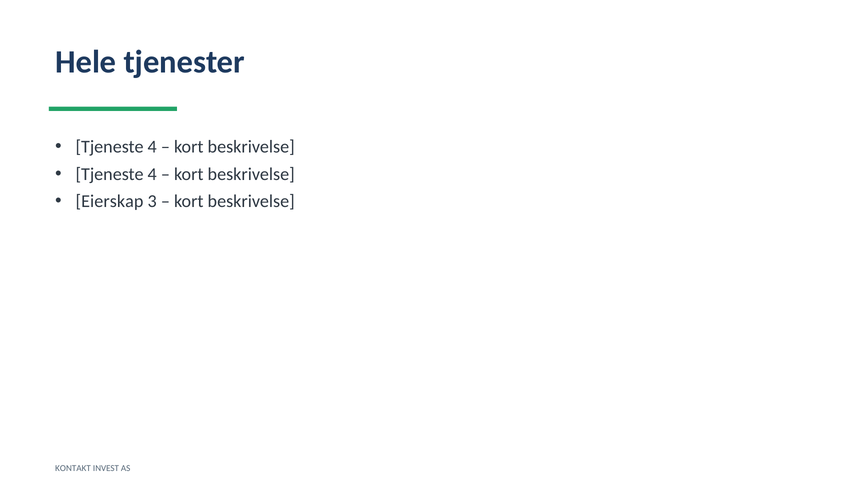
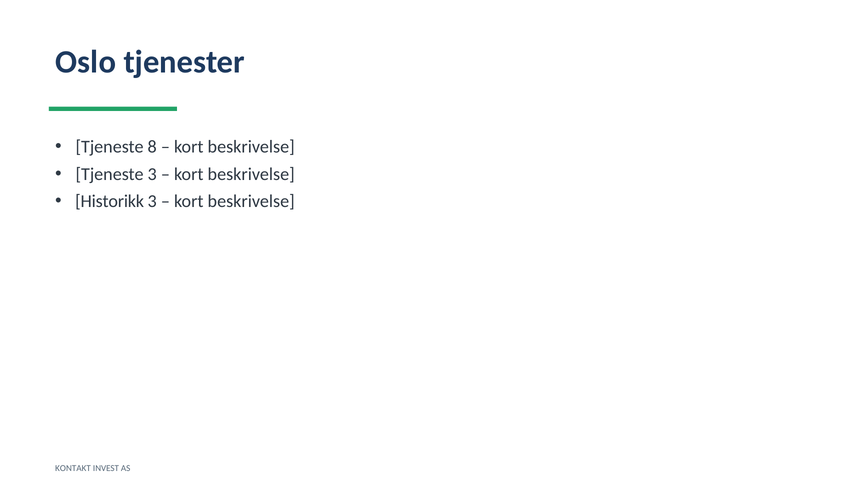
Hele: Hele -> Oslo (86, 62)
4: 4 -> 8 (152, 147)
4: 4 -> 3 (152, 174)
Eierskap: Eierskap -> Historikk (110, 201)
